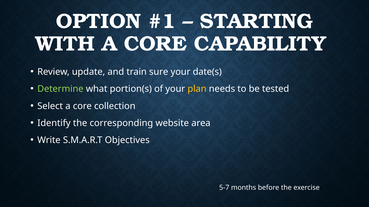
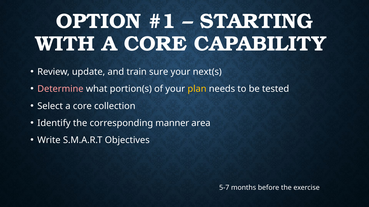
date(s: date(s -> next(s (207, 72)
Determine colour: light green -> pink (60, 89)
website: website -> manner (172, 123)
